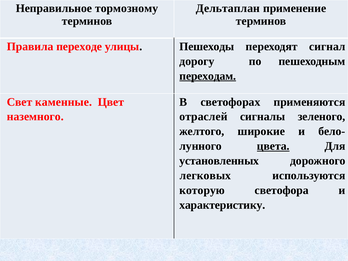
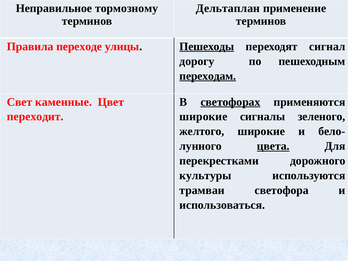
Пешеходы underline: none -> present (207, 46)
светофорах underline: none -> present (230, 102)
наземного: наземного -> переходит (35, 117)
отраслей: отраслей -> широкие (203, 117)
установленных: установленных -> перекрестками (219, 161)
легковых: легковых -> культуры (205, 176)
которую: которую -> трамваи (202, 190)
характеристику: характеристику -> использоваться (222, 205)
